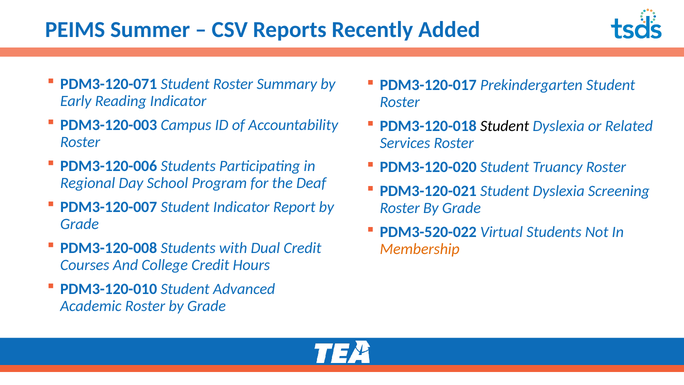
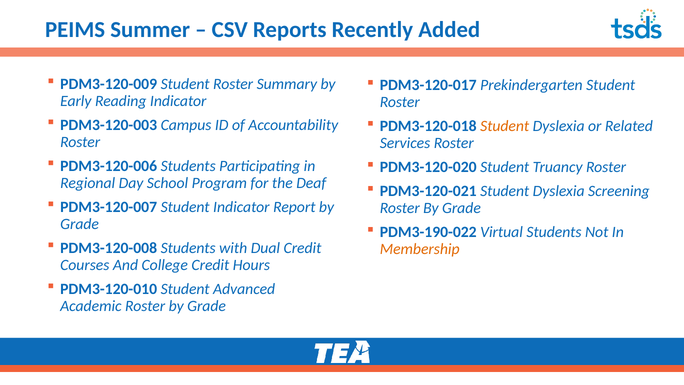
PDM3-120-071: PDM3-120-071 -> PDM3-120-009 (109, 84)
Student colour: black -> orange (505, 126)
PDM3-520-022: PDM3-520-022 -> PDM3-190-022 (428, 232)
